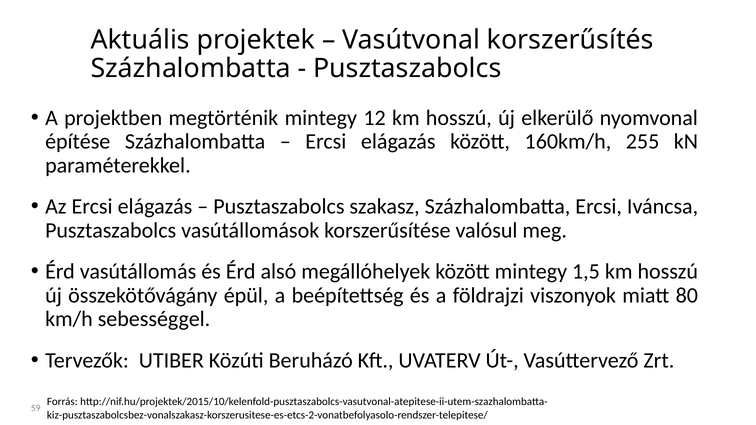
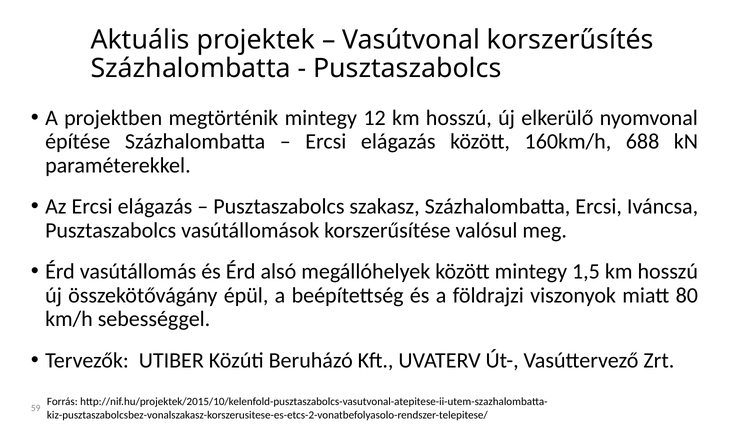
255: 255 -> 688 (643, 142)
